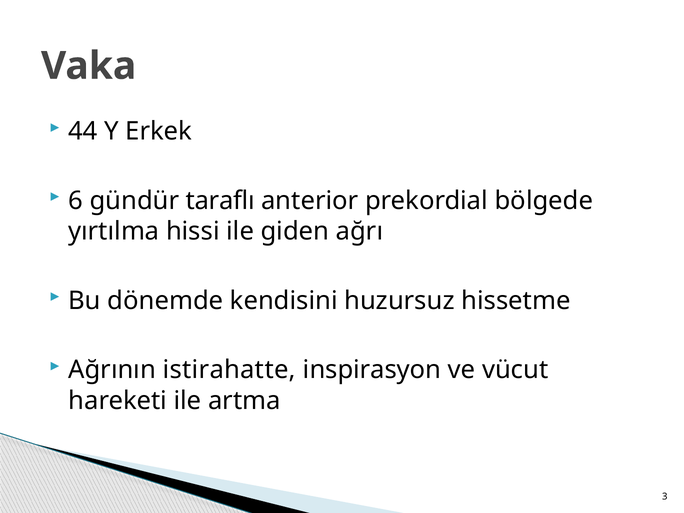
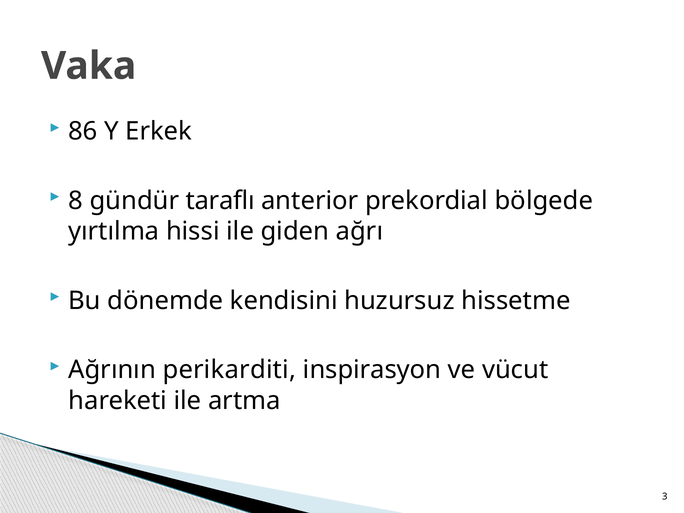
44: 44 -> 86 (83, 131)
6: 6 -> 8 (76, 201)
istirahatte: istirahatte -> perikarditi (229, 370)
